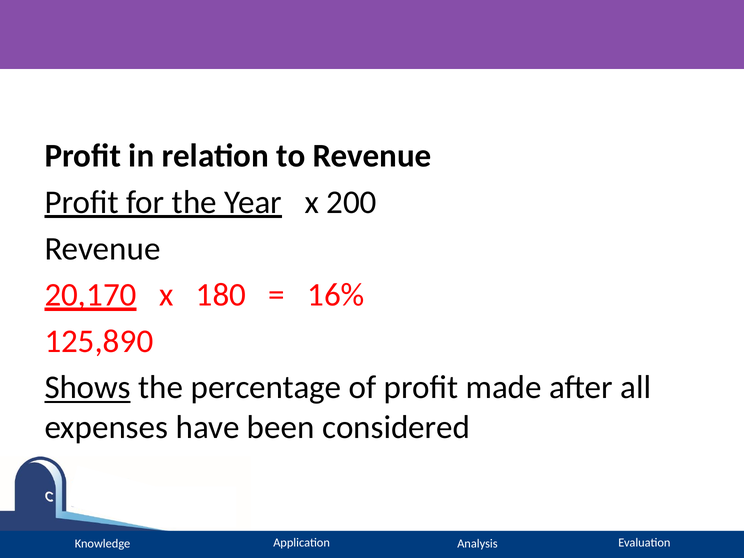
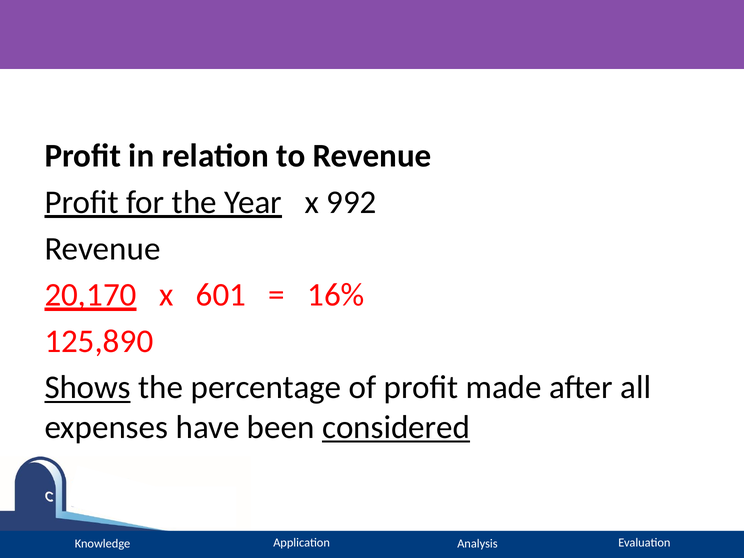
200: 200 -> 992 (351, 202)
180: 180 -> 601 (221, 295)
considered underline: none -> present (396, 427)
